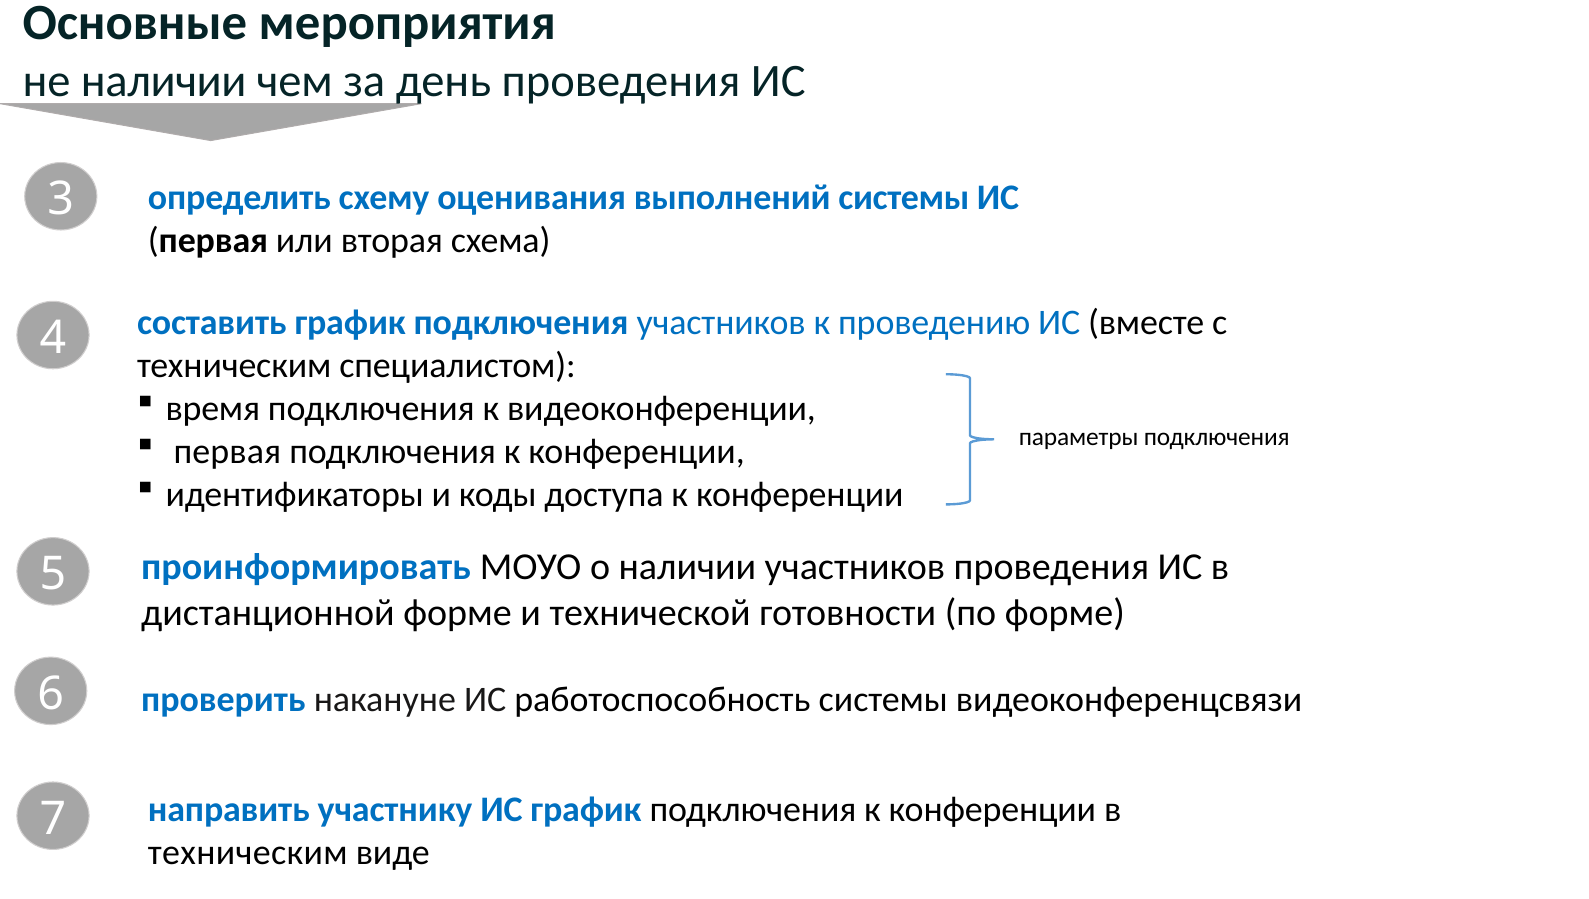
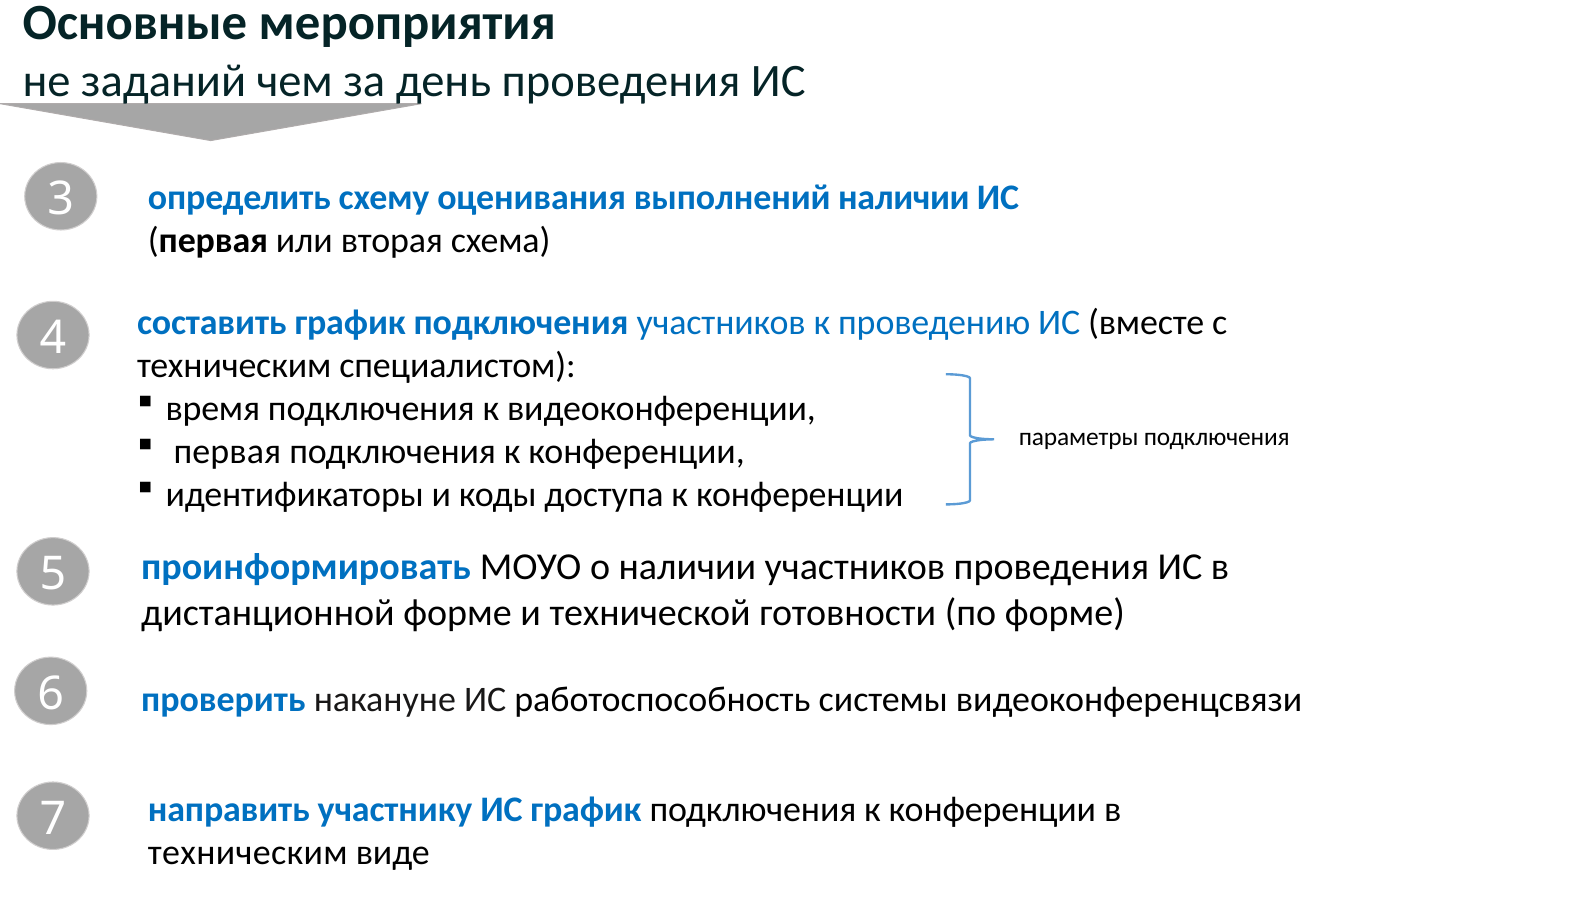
не наличии: наличии -> заданий (164, 81)
выполнений системы: системы -> наличии (904, 198)
